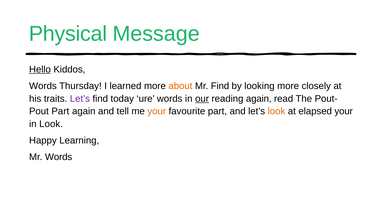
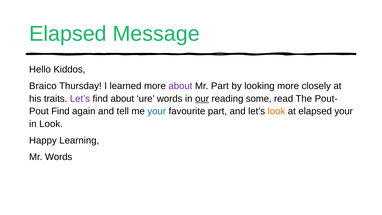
Physical: Physical -> Elapsed (68, 34)
Hello underline: present -> none (40, 69)
Words: Words -> Braico (43, 86)
about colour: orange -> purple (180, 86)
Mr Find: Find -> Part (220, 86)
find today: today -> about (122, 99)
reading again: again -> some (259, 99)
Part: Part -> Find (60, 111)
your colour: orange -> blue (157, 111)
